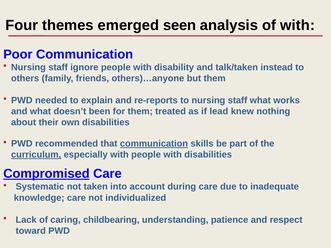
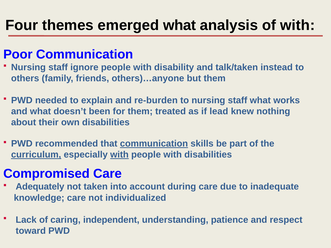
emerged seen: seen -> what (180, 25)
re-reports: re-reports -> re-burden (156, 100)
with underline: none -> present (119, 155)
Compromised underline: present -> none (46, 174)
Systematic: Systematic -> Adequately (40, 187)
childbearing: childbearing -> independent (111, 220)
